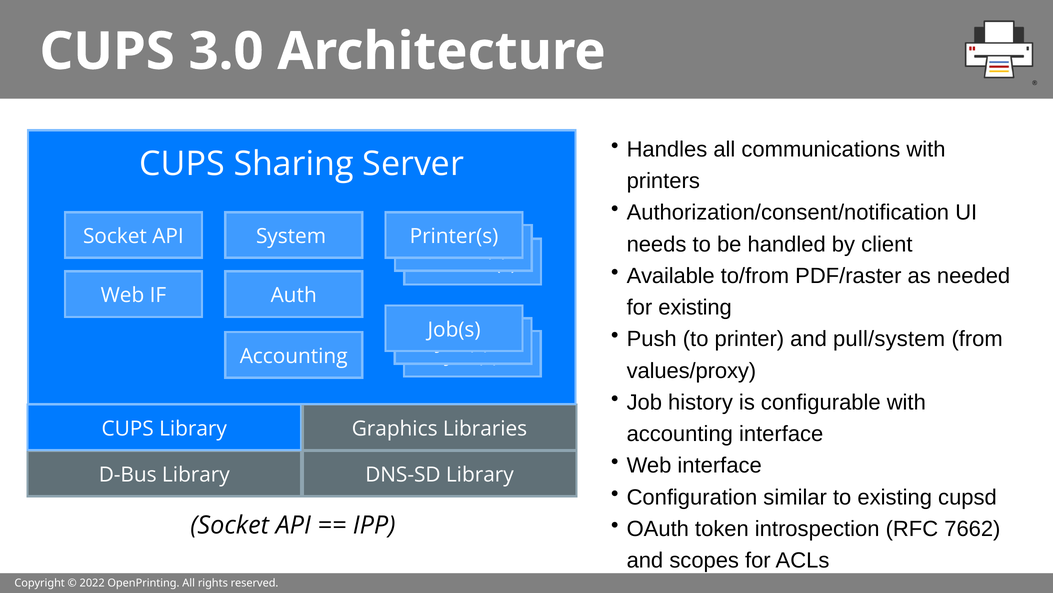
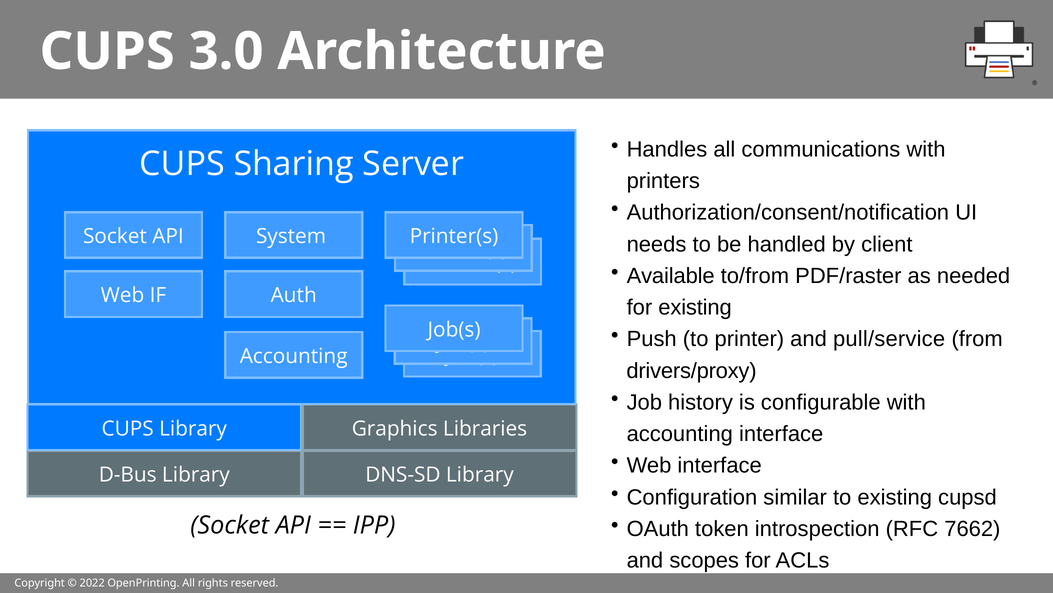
pull/system: pull/system -> pull/service (889, 339)
values/proxy: values/proxy -> drivers/proxy (691, 371)
